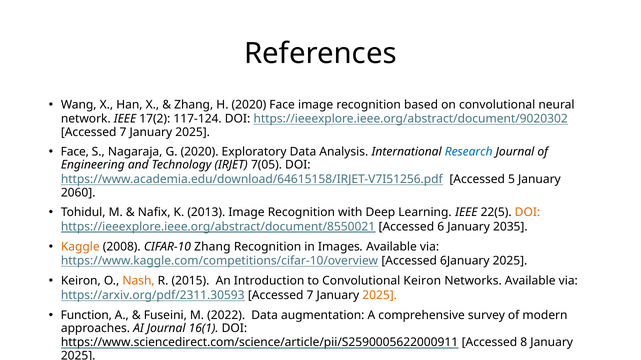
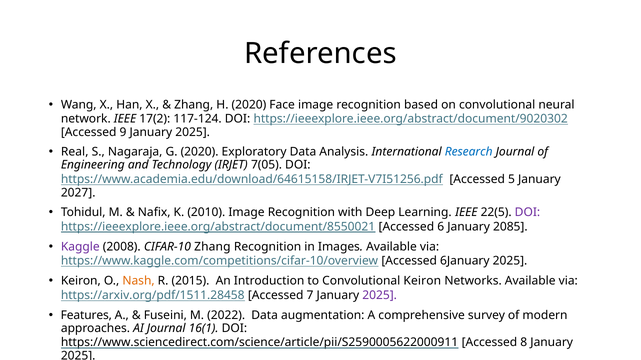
7: 7 -> 9 (123, 133)
Face: Face -> Real (75, 152)
2060: 2060 -> 2027 (78, 193)
2013: 2013 -> 2010 (206, 213)
DOI colour: orange -> purple (527, 213)
2035: 2035 -> 2085 (510, 227)
Kaggle colour: orange -> purple (80, 247)
https://arxiv.org/pdf/2311.30593: https://arxiv.org/pdf/2311.30593 -> https://arxiv.org/pdf/1511.28458 (153, 296)
2025 colour: orange -> purple (380, 296)
Function: Function -> Features (86, 316)
